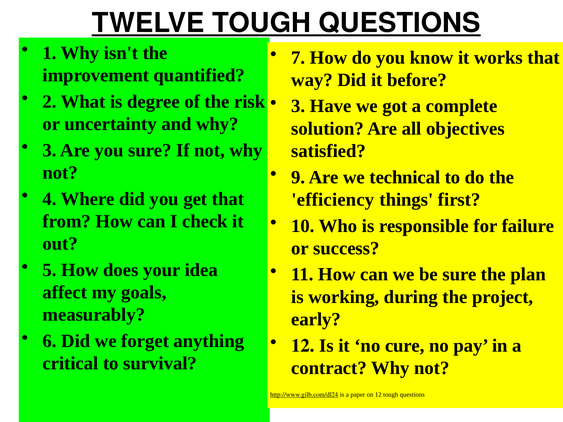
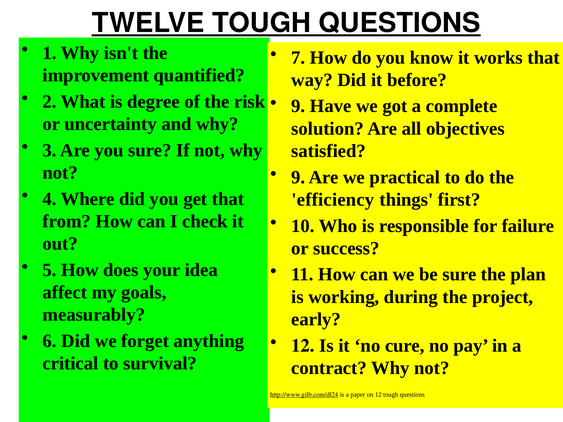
3: 3 -> 9 (298, 106)
technical: technical -> practical (405, 177)
